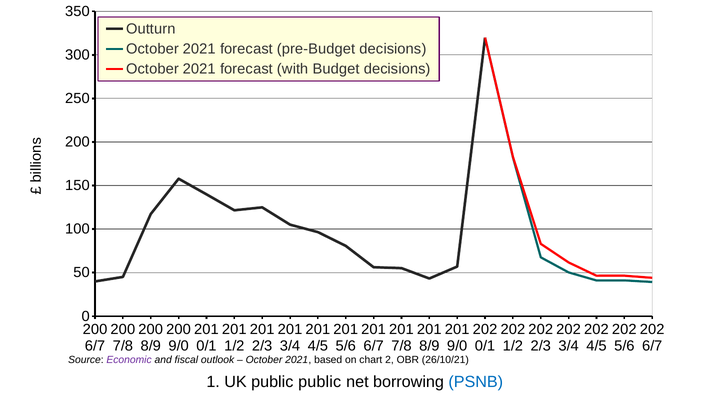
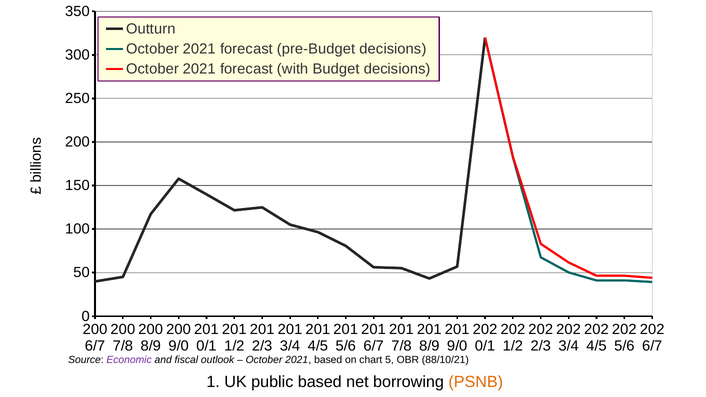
2: 2 -> 5 (389, 360)
26/10/21: 26/10/21 -> 88/10/21 (445, 360)
public public: public -> based (320, 382)
PSNB colour: blue -> orange (476, 382)
